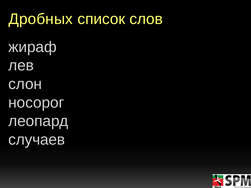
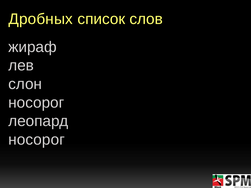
случаев: случаев -> носорог (37, 140)
